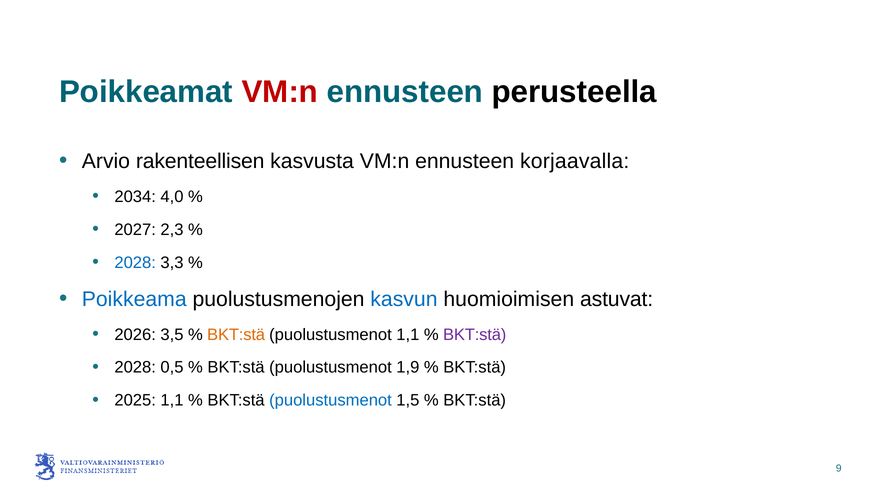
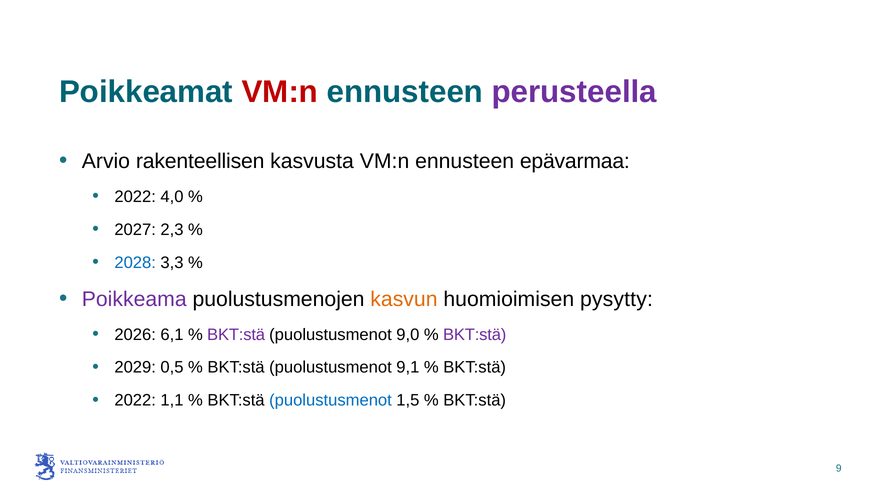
perusteella colour: black -> purple (574, 92)
korjaavalla: korjaavalla -> epävarmaa (575, 161)
2034: 2034 -> 2022 (135, 197)
Poikkeama colour: blue -> purple (134, 299)
kasvun colour: blue -> orange (404, 299)
astuvat: astuvat -> pysytty (616, 299)
3,5: 3,5 -> 6,1 (172, 334)
BKT:stä colour: orange -> purple (236, 334)
puolustusmenot 1,1: 1,1 -> 9,0 (408, 334)
2028: 2028 -> 2029 (135, 367)
1,9: 1,9 -> 9,1 (408, 367)
2025: 2025 -> 2022 (135, 400)
